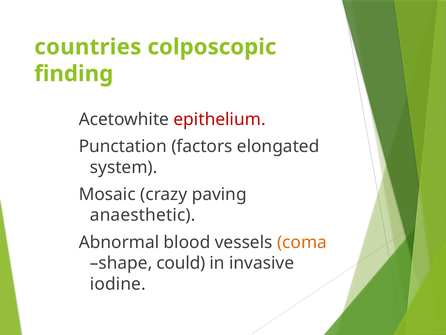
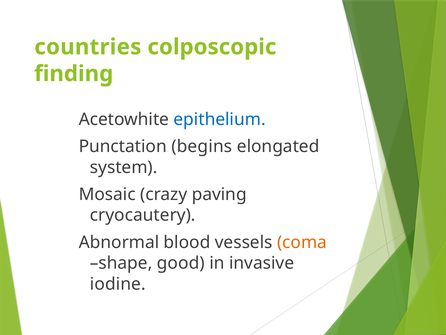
epithelium colour: red -> blue (220, 119)
factors: factors -> begins (202, 146)
anaesthetic: anaesthetic -> cryocautery (143, 215)
could: could -> good (181, 263)
